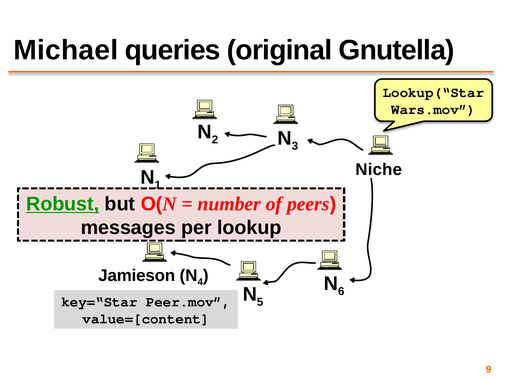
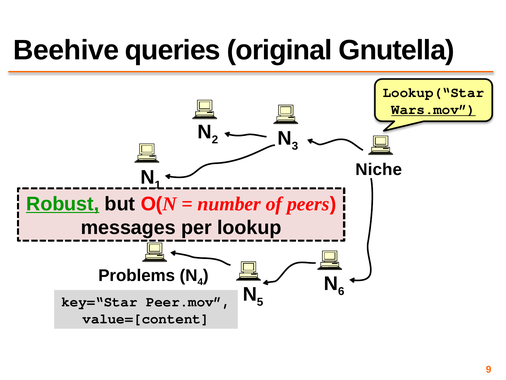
Michael: Michael -> Beehive (66, 50)
Wars.mov underline: none -> present (434, 109)
Jamieson: Jamieson -> Problems (137, 275)
